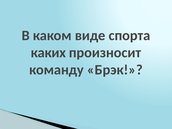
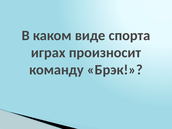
каких: каких -> играх (48, 53)
